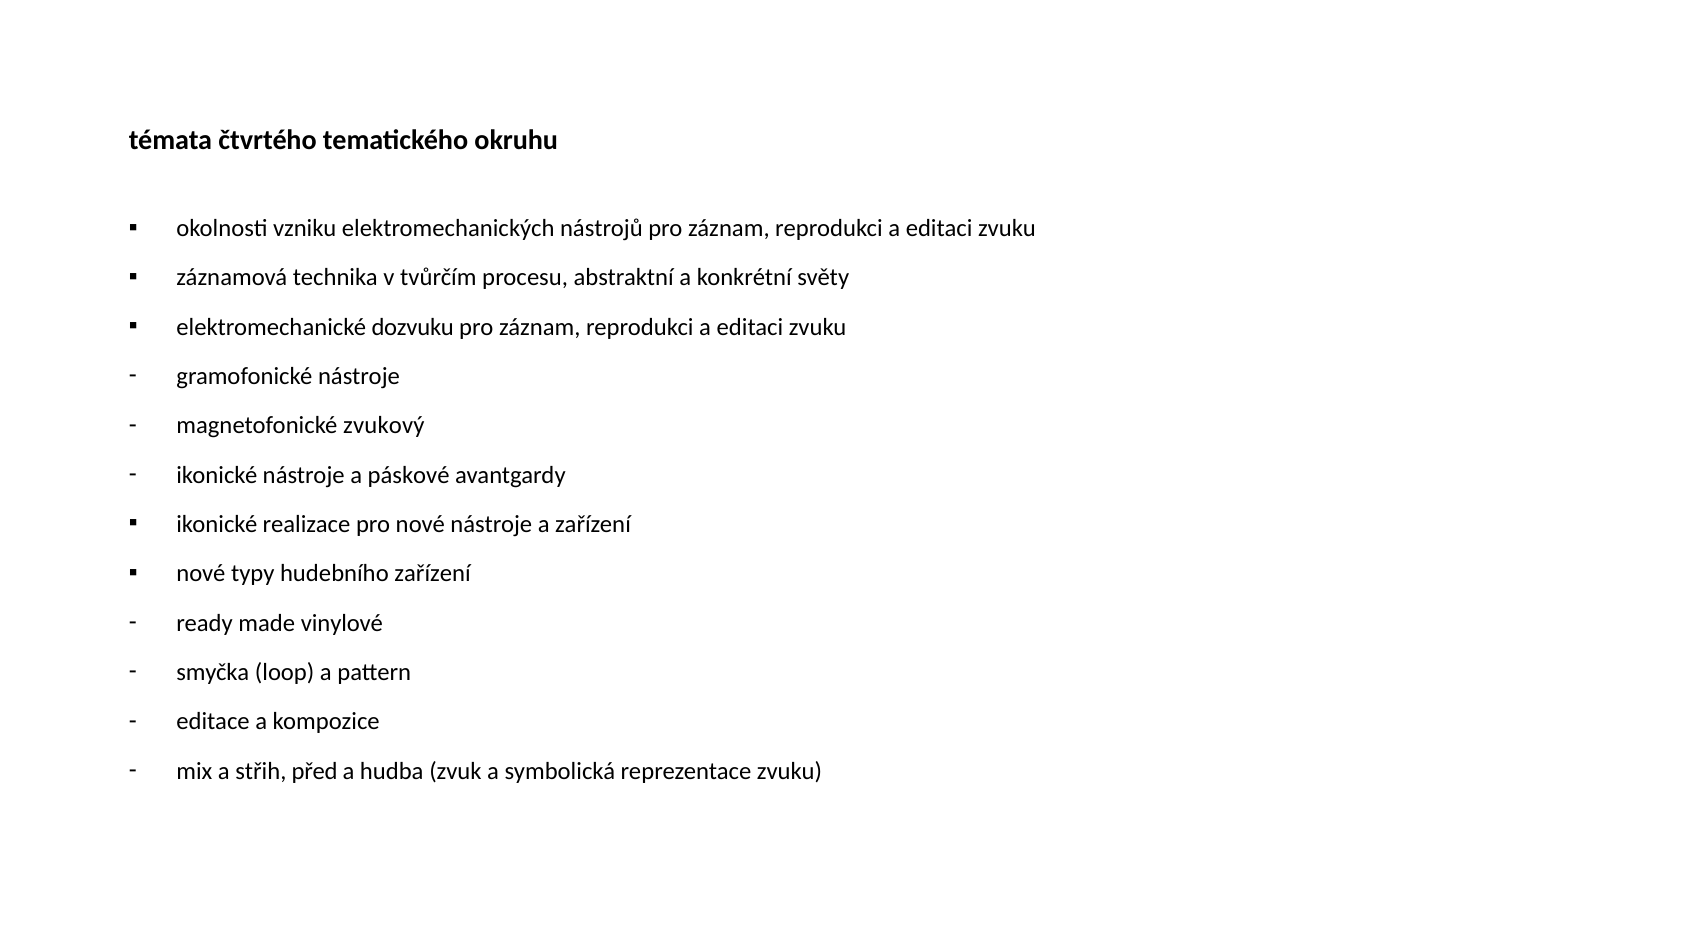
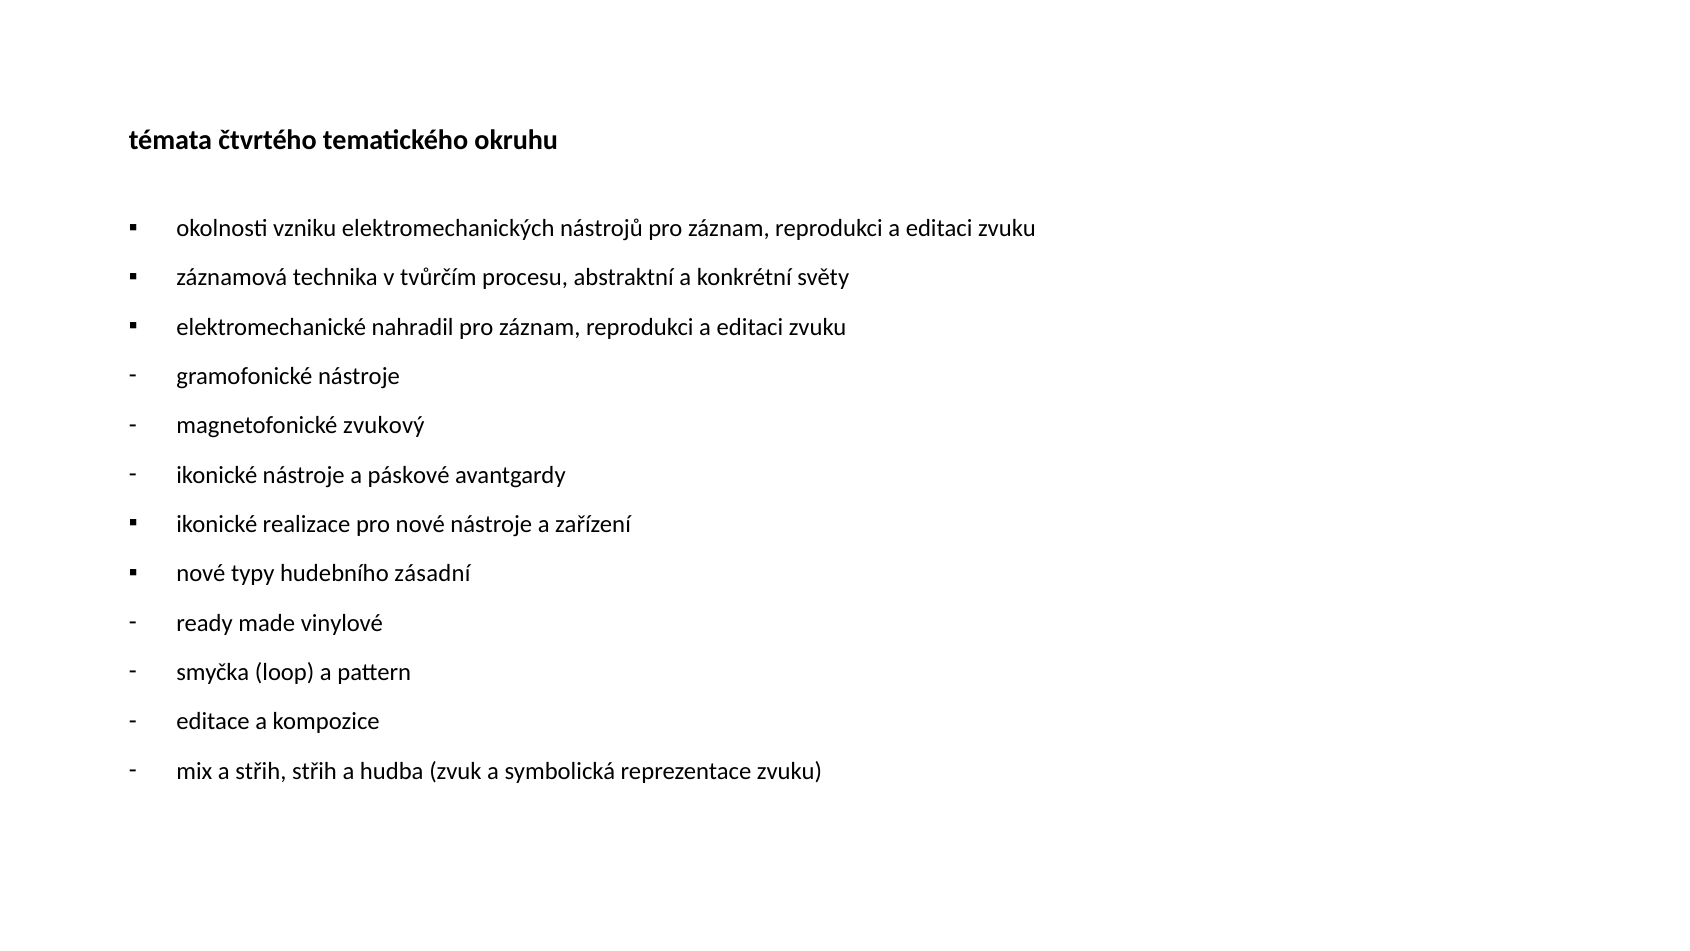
dozvuku: dozvuku -> nahradil (413, 327)
hudebního zařízení: zařízení -> zásadní (432, 573)
střih před: před -> střih (314, 771)
